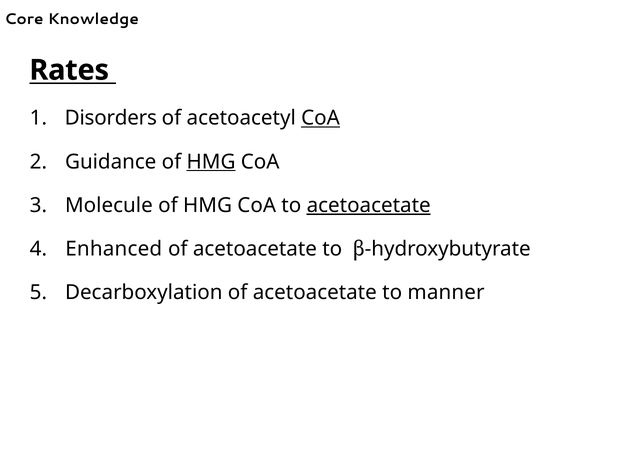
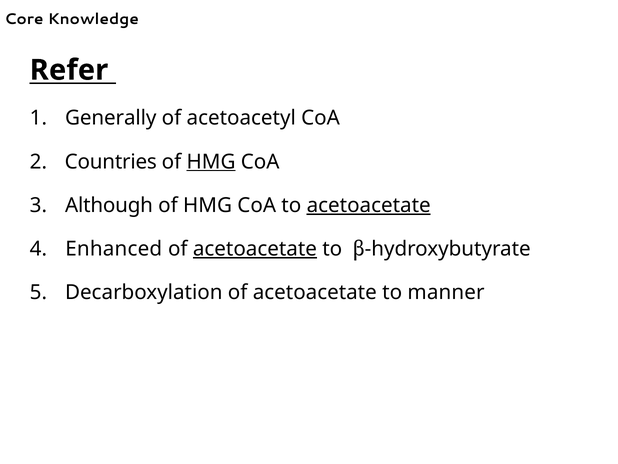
Rates: Rates -> Refer (69, 70)
Disorders: Disorders -> Generally (111, 118)
CoA underline: present -> none (321, 118)
Guidance: Guidance -> Countries (111, 162)
Molecule: Molecule -> Although (109, 205)
acetoacetate underline: none -> present (255, 249)
